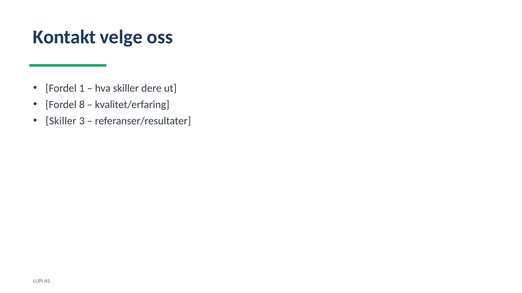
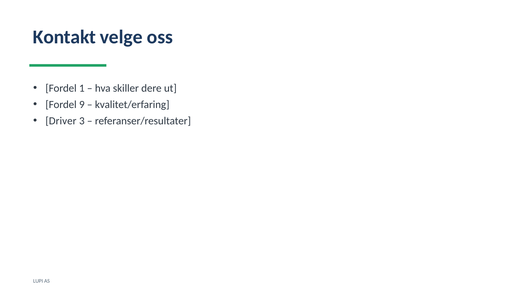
8: 8 -> 9 (82, 105)
Skiller: Skiller -> Driver (61, 121)
